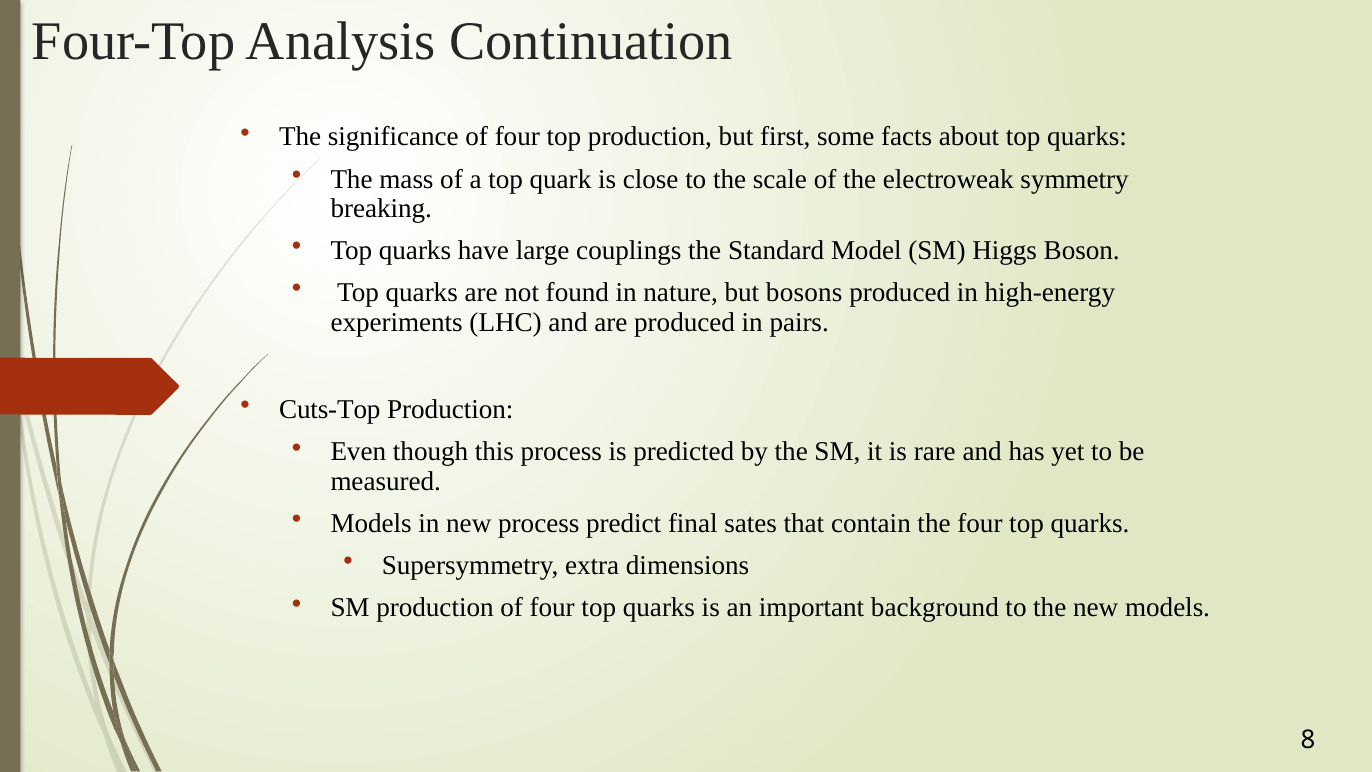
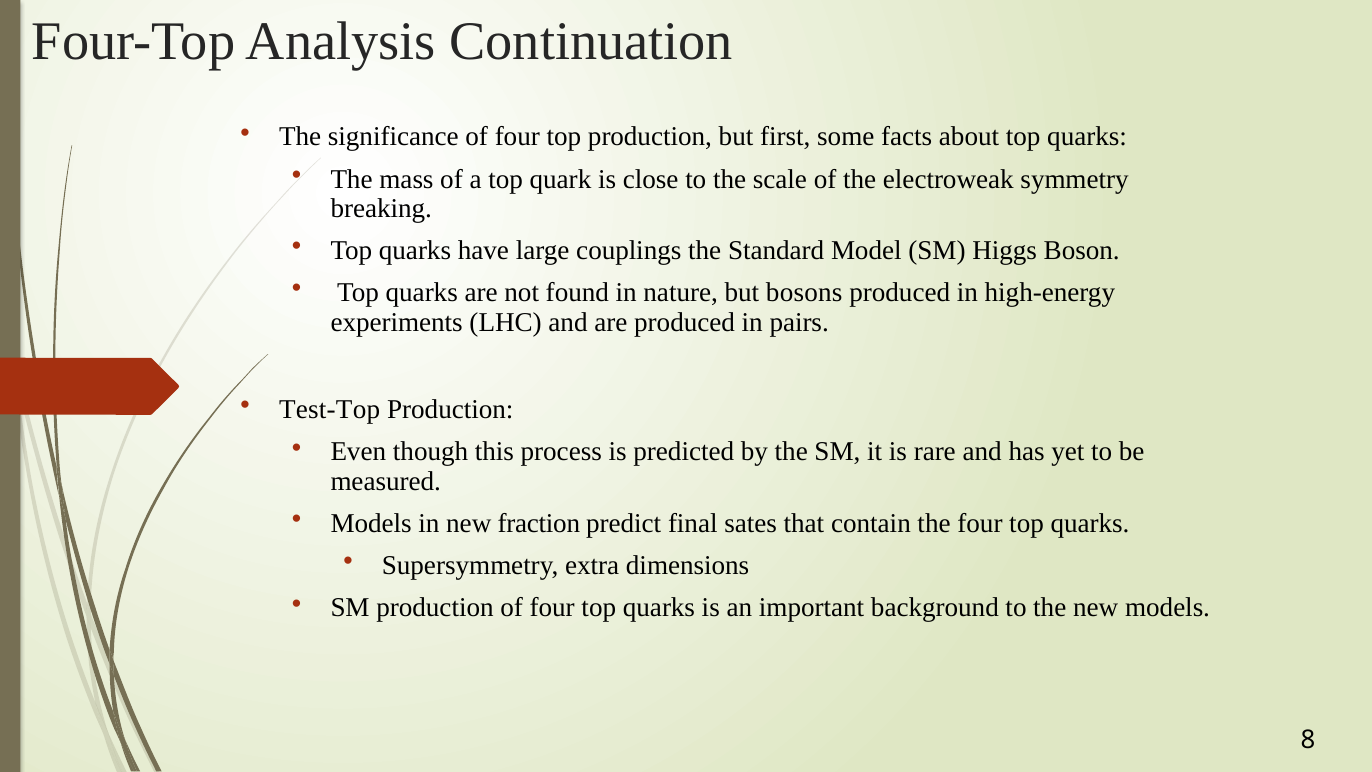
Cuts-Top: Cuts-Top -> Test-Top (330, 410)
new process: process -> fraction (539, 523)
